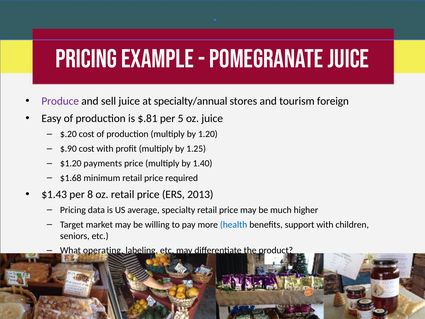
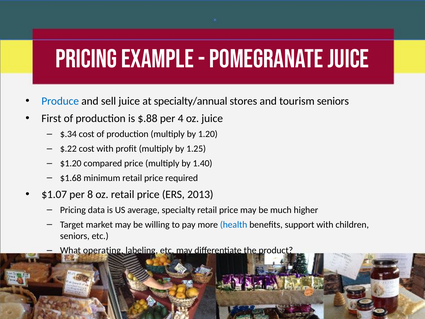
Produce colour: purple -> blue (60, 101)
tourism foreign: foreign -> seniors (333, 101)
Easy: Easy -> First (51, 118)
$.81: $.81 -> $.88 (148, 118)
5: 5 -> 4 (181, 118)
$.20: $.20 -> $.34 (68, 134)
$.90: $.90 -> $.22 (68, 149)
payments: payments -> compared (103, 163)
$1.43: $1.43 -> $1.07 (54, 194)
